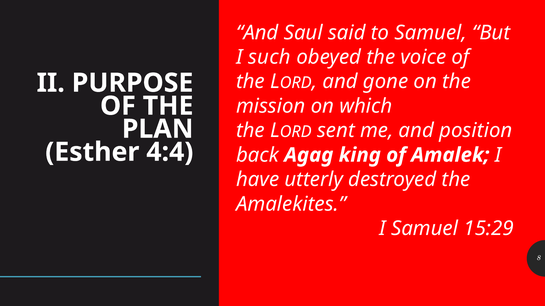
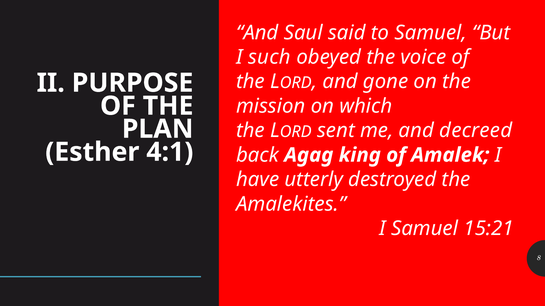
position: position -> decreed (476, 131)
4:4: 4:4 -> 4:1 (170, 152)
15:29: 15:29 -> 15:21 (489, 229)
